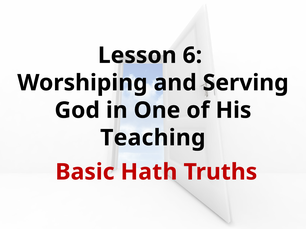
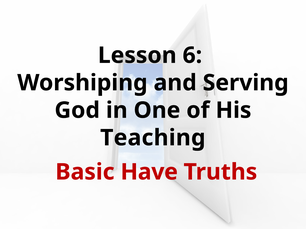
Hath: Hath -> Have (149, 172)
